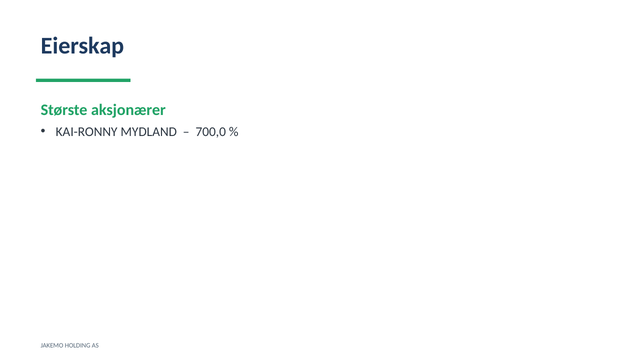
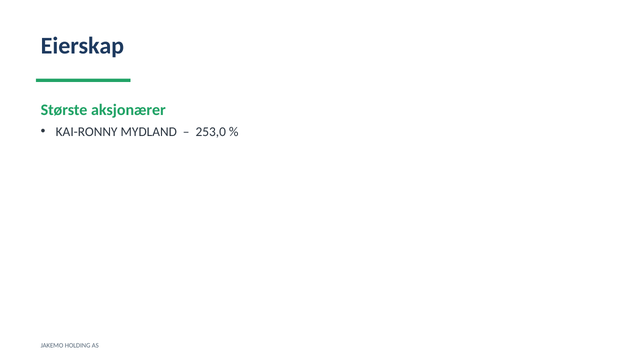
700,0: 700,0 -> 253,0 (211, 132)
